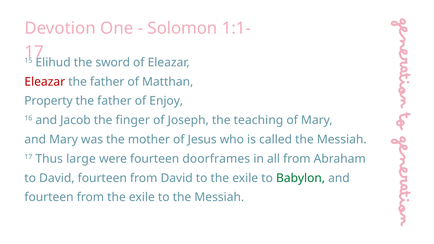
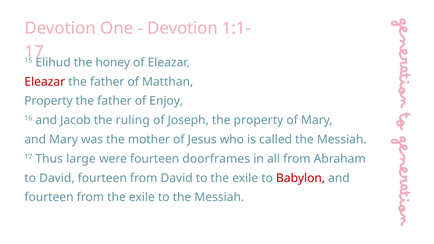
Solomon: Solomon -> Devotion (182, 28)
sword: sword -> honey (113, 62)
finger: finger -> ruling (133, 120)
the teaching: teaching -> property (258, 120)
Babylon colour: green -> red (301, 178)
